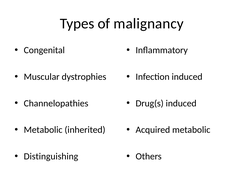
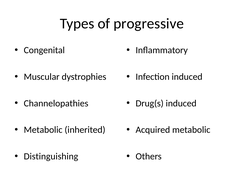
malignancy: malignancy -> progressive (149, 24)
